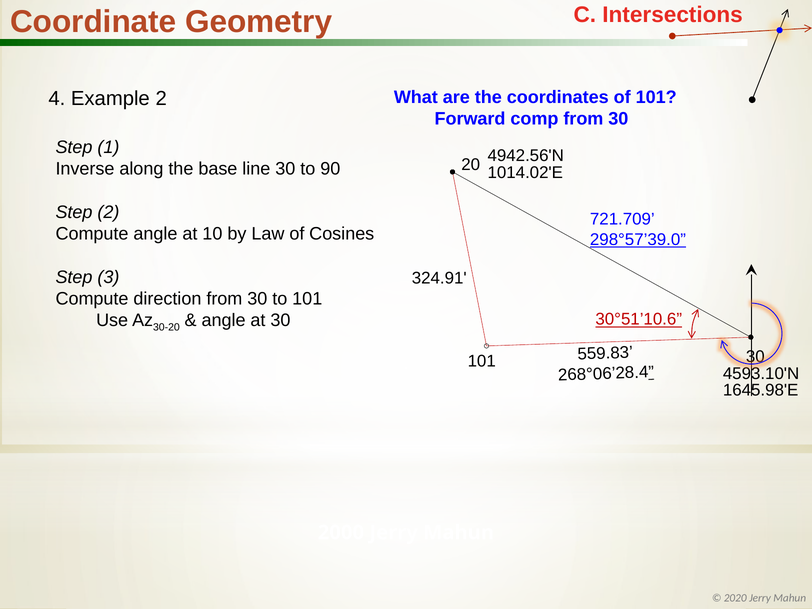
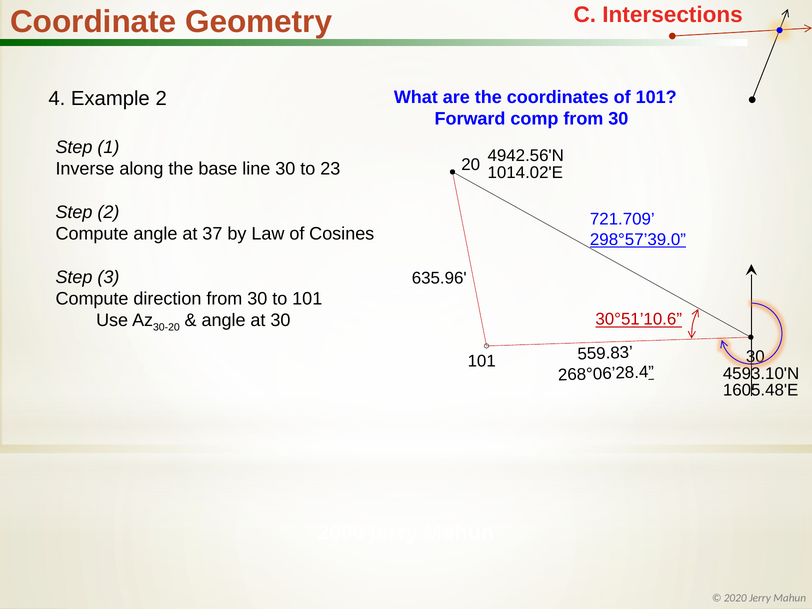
90: 90 -> 23 (330, 169)
10: 10 -> 37 (212, 234)
324.91: 324.91 -> 635.96 (439, 278)
1645.98'E: 1645.98'E -> 1605.48'E (761, 390)
